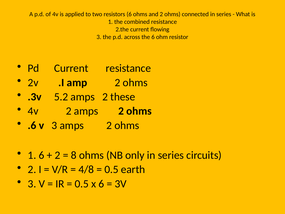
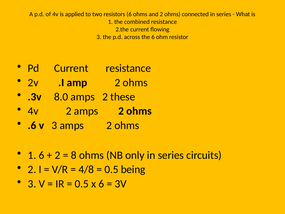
5.2: 5.2 -> 8.0 (61, 97)
earth: earth -> being (133, 169)
